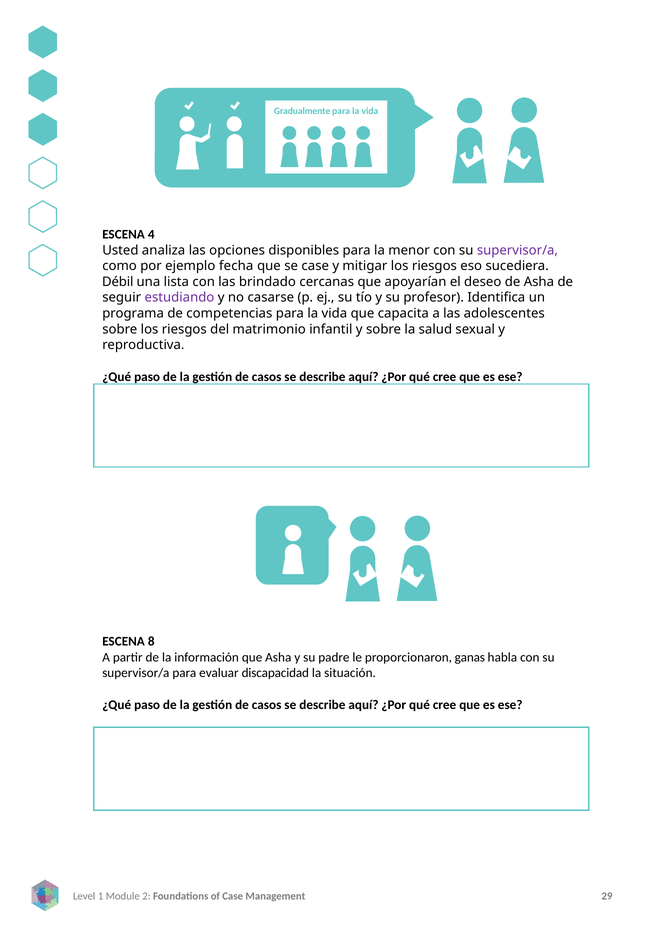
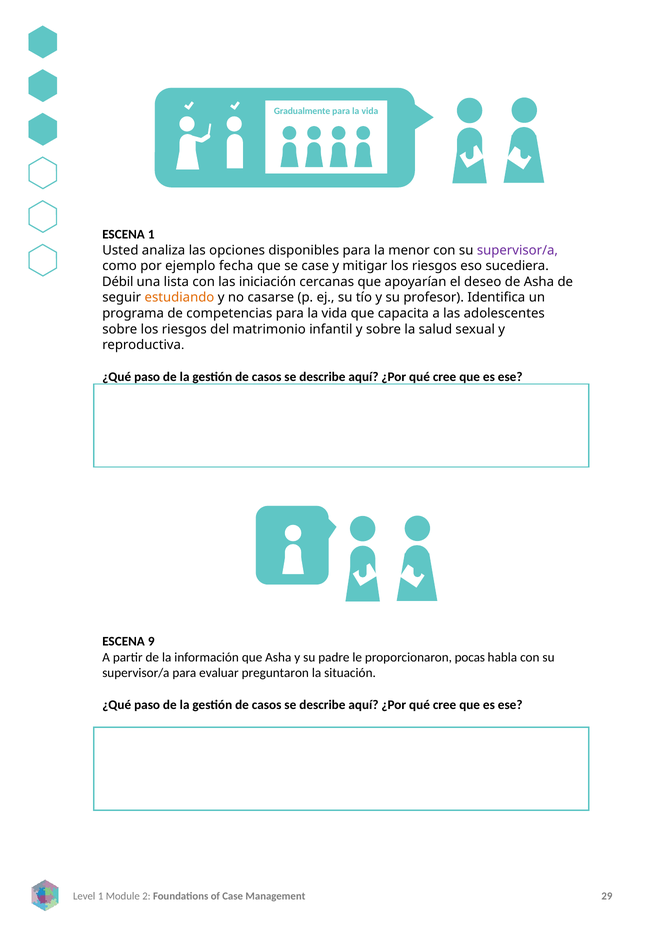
ESCENA 4: 4 -> 1 (151, 234)
brindado: brindado -> iniciación (267, 282)
estudiando colour: purple -> orange (179, 297)
8: 8 -> 9 (151, 641)
ganas: ganas -> pocas (470, 657)
discapacidad: discapacidad -> preguntaron (275, 672)
